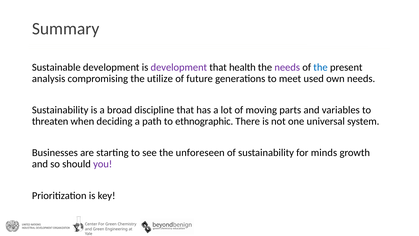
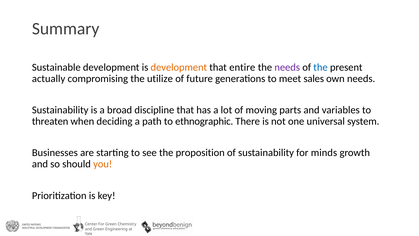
development colour: purple -> orange (179, 67)
health: health -> entire (242, 67)
analysis: analysis -> actually (49, 79)
used: used -> sales (314, 79)
unforeseen: unforeseen -> proposition (200, 153)
you colour: purple -> orange (103, 164)
